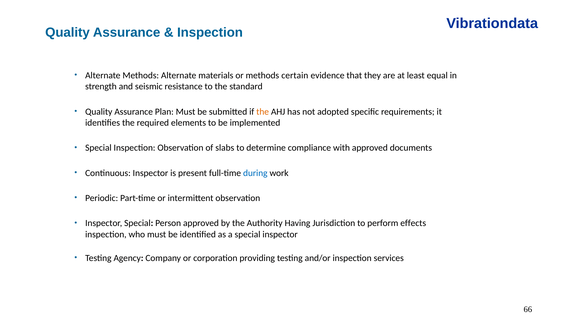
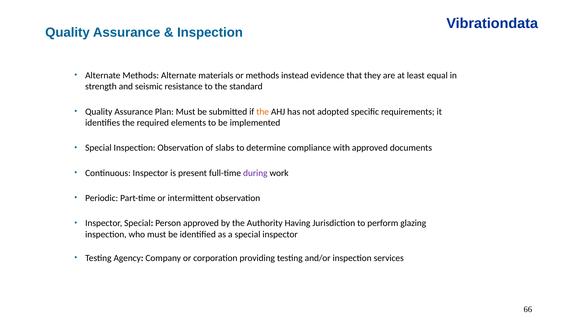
certain: certain -> instead (295, 75)
during colour: blue -> purple (255, 173)
effects: effects -> glazing (413, 223)
